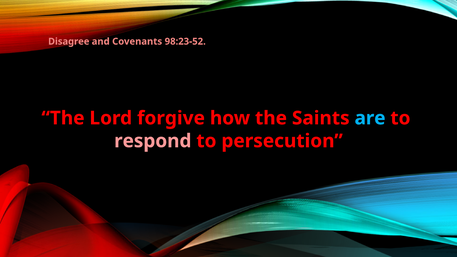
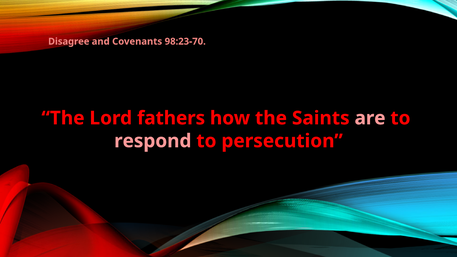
98:23-52: 98:23-52 -> 98:23-70 (185, 41)
forgive: forgive -> fathers (171, 118)
are colour: light blue -> pink (370, 118)
